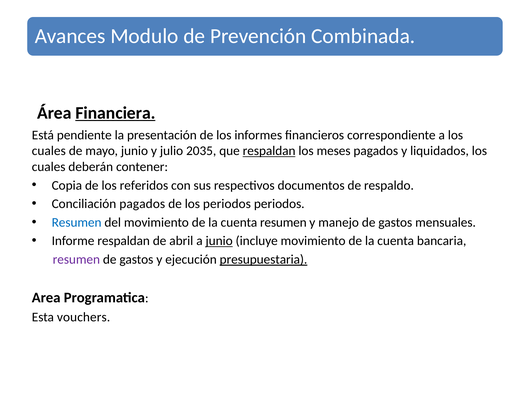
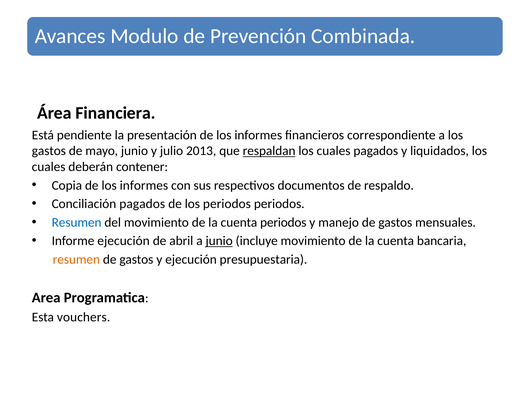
Financiera underline: present -> none (115, 113)
cuales: cuales -> gastos (49, 151)
2035: 2035 -> 2013 (201, 151)
meses: meses -> cuales (334, 151)
Copia de los referidos: referidos -> informes (144, 186)
cuenta resumen: resumen -> periodos (283, 223)
Informe respaldan: respaldan -> ejecución (124, 241)
resumen colour: purple -> orange (76, 260)
presupuestaria underline: present -> none (263, 260)
